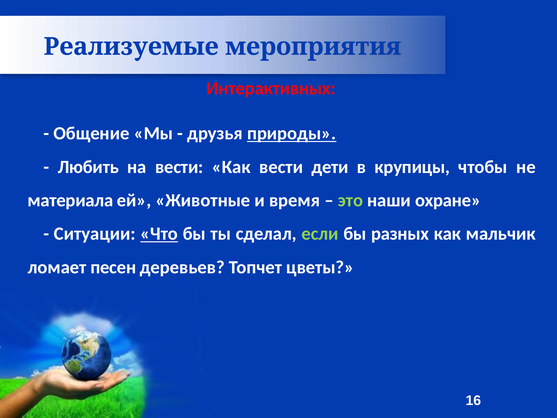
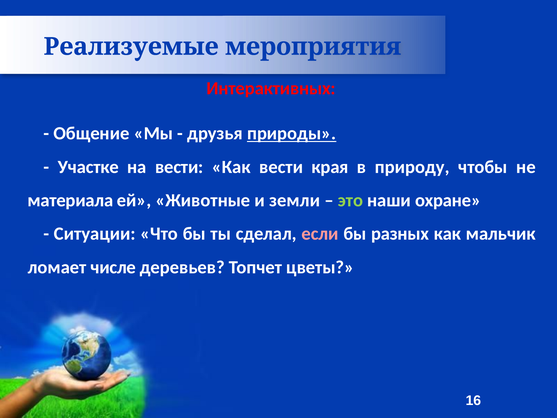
Любить: Любить -> Участке (88, 167)
дети: дети -> края (330, 167)
крупицы: крупицы -> природу (412, 167)
время: время -> земли (295, 200)
Что underline: present -> none (159, 234)
если colour: light green -> pink (320, 234)
песен: песен -> числе (113, 267)
